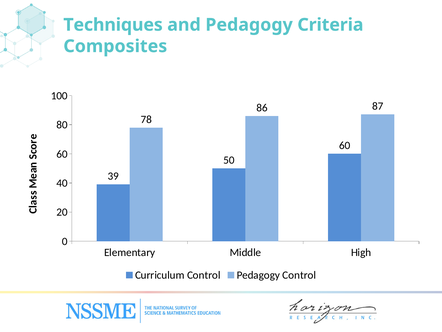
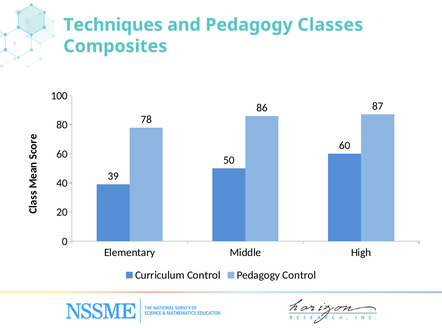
Criteria: Criteria -> Classes (330, 25)
